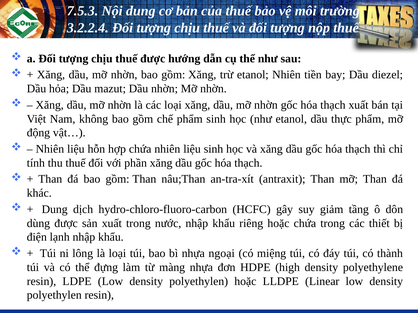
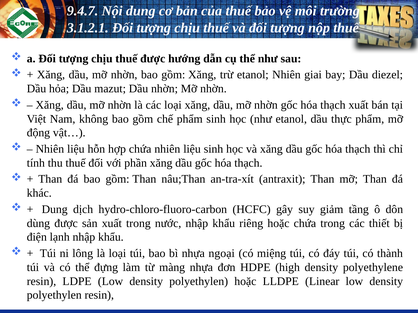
7.5.3: 7.5.3 -> 9.4.7 (83, 11)
3.2.2.4: 3.2.2.4 -> 3.1.2.1 (88, 28)
tiền: tiền -> giai (313, 75)
